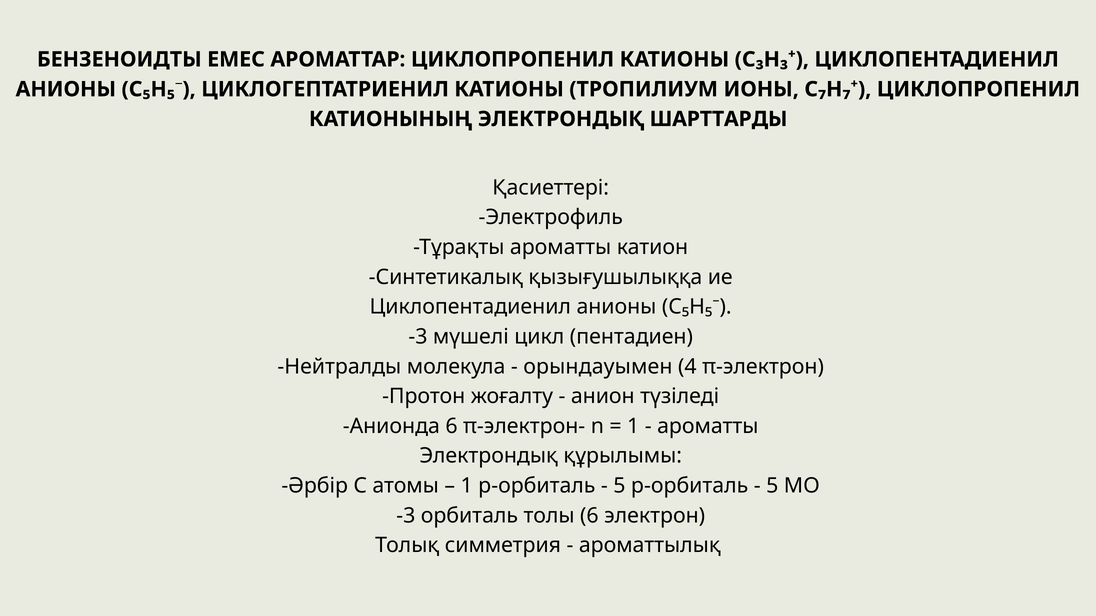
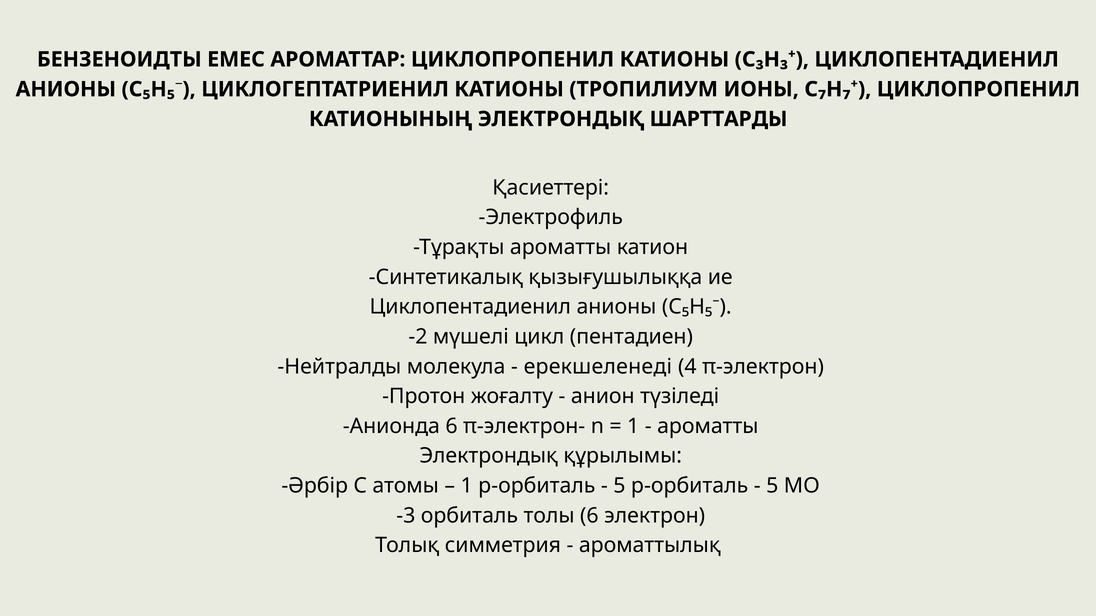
-3: -3 -> -2 (418, 337)
орындауымен: орындауымен -> ерекшеленеді (598, 367)
